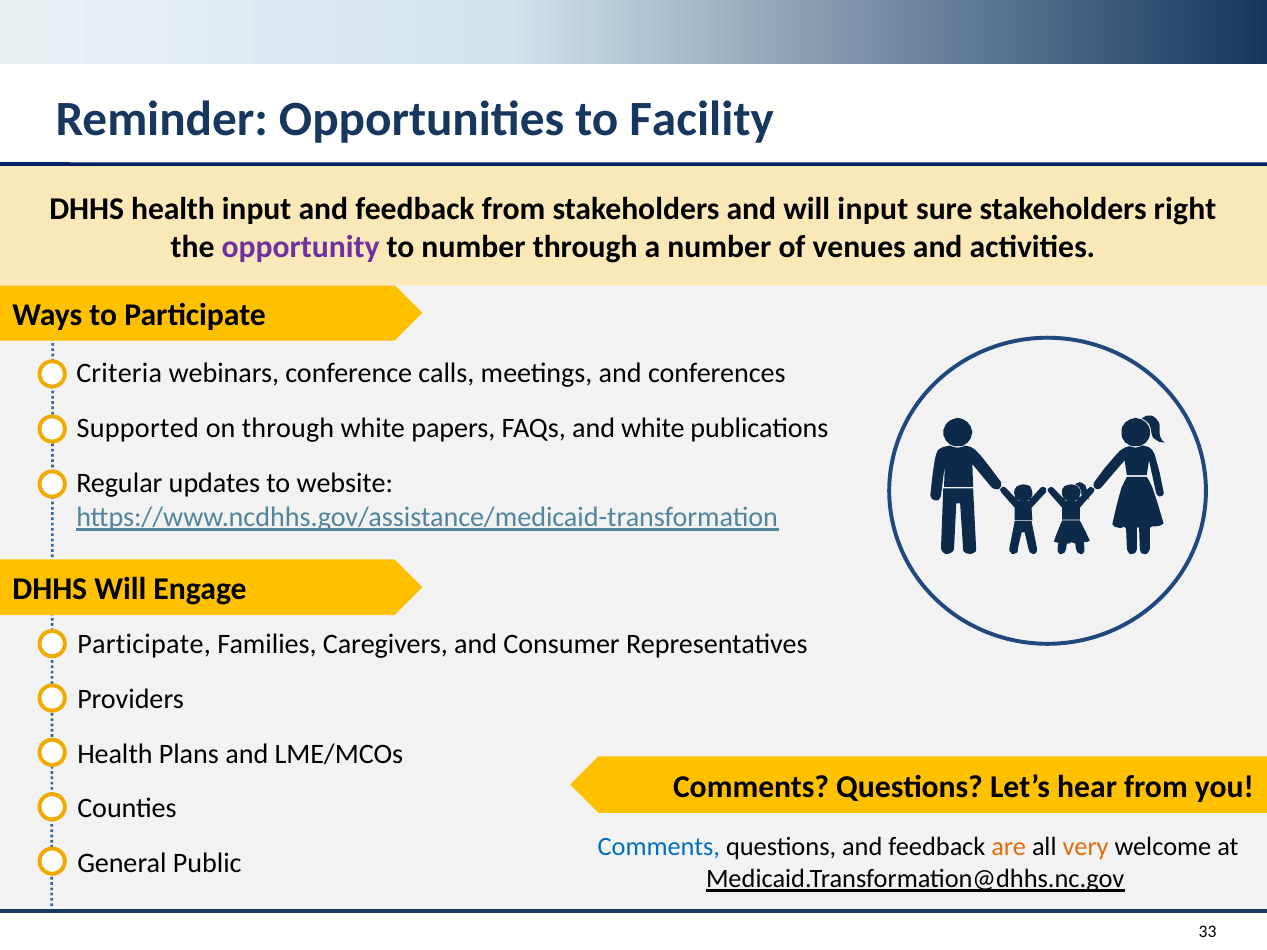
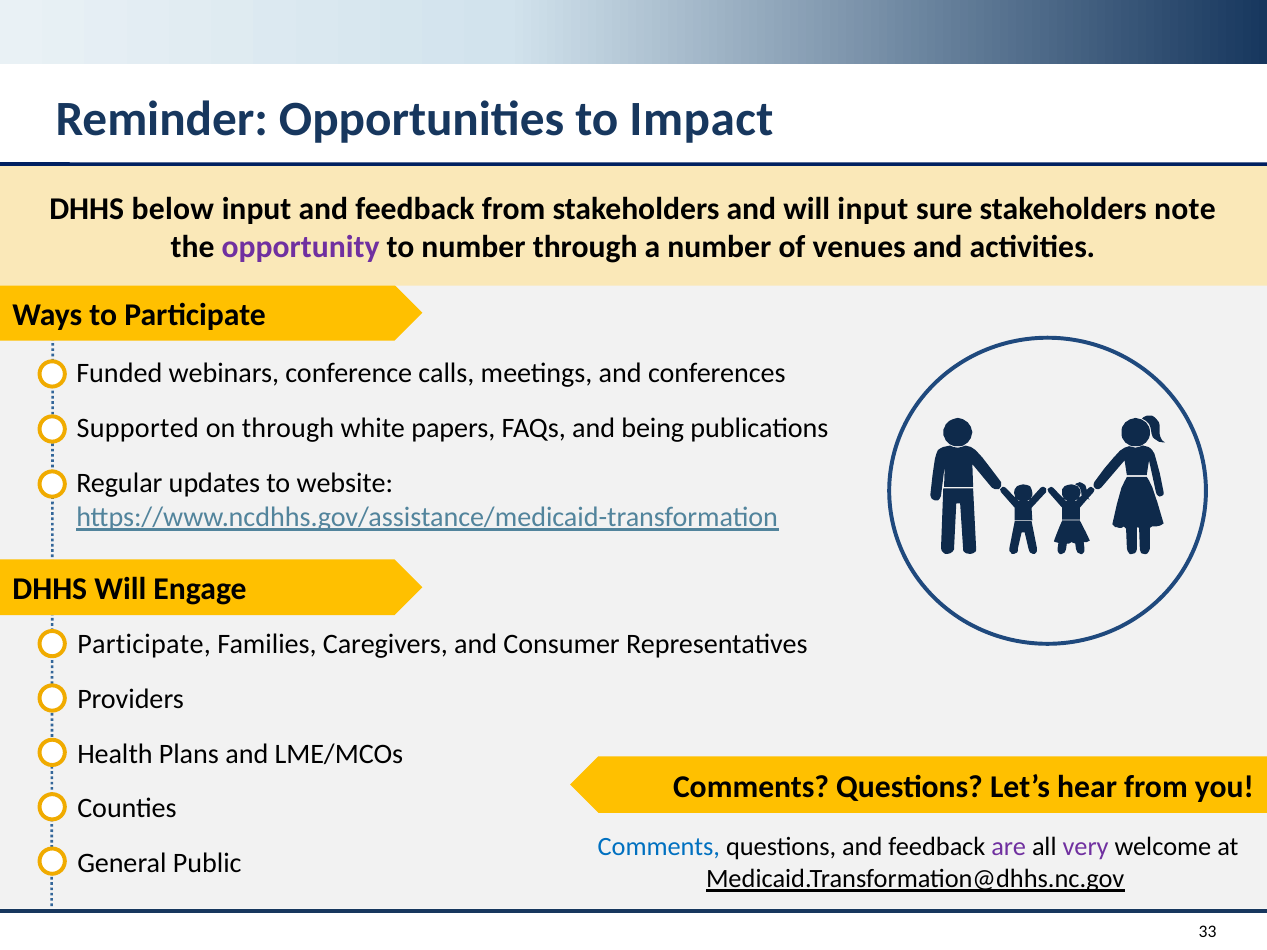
Facility: Facility -> Impact (701, 119)
DHHS health: health -> below (173, 209)
right: right -> note (1185, 209)
Criteria: Criteria -> Funded (119, 374)
and white: white -> being (653, 428)
are colour: orange -> purple (1009, 847)
very colour: orange -> purple (1086, 847)
